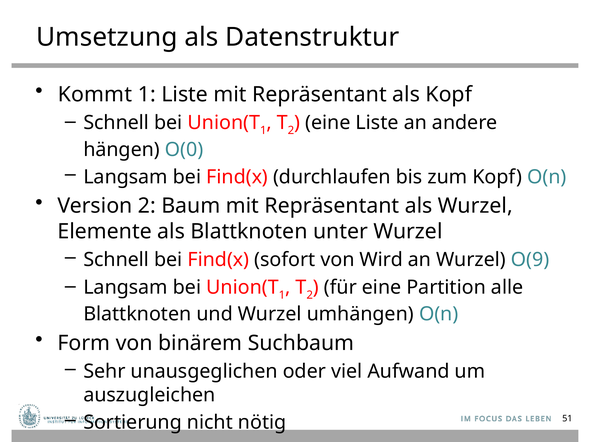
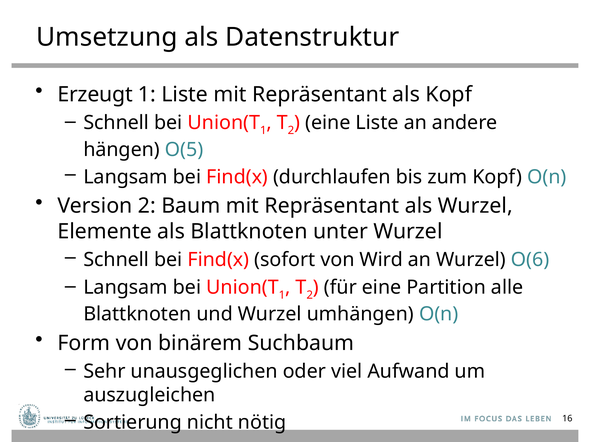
Kommt: Kommt -> Erzeugt (95, 94)
O(0: O(0 -> O(5 (184, 150)
O(9: O(9 -> O(6 (530, 260)
51: 51 -> 16 (567, 419)
